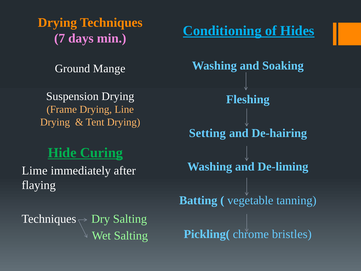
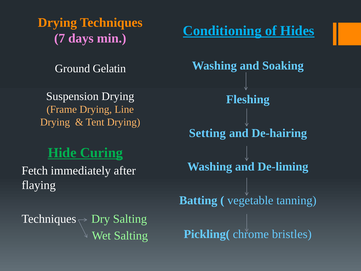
Mange: Mange -> Gelatin (109, 69)
Lime: Lime -> Fetch (35, 171)
